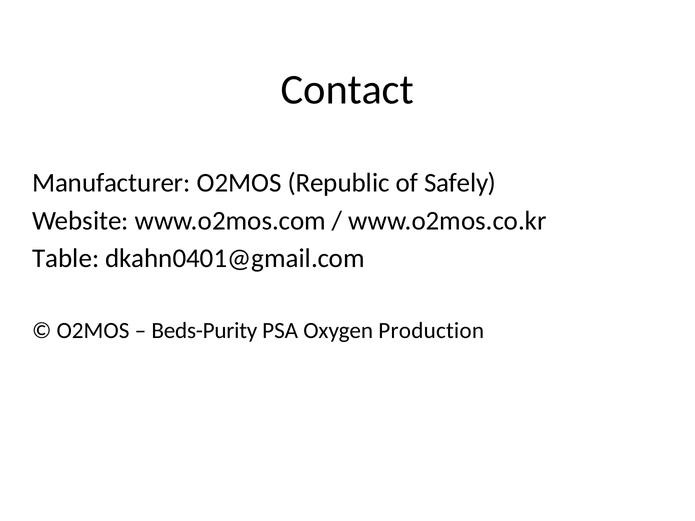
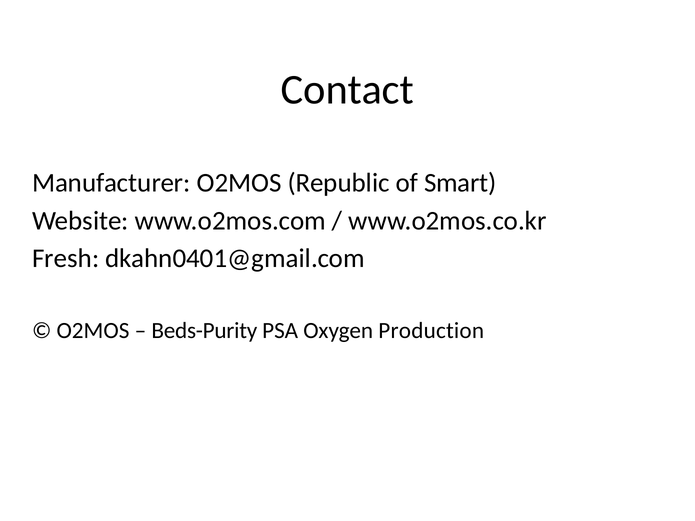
Safely: Safely -> Smart (460, 183)
Table: Table -> Fresh (66, 259)
